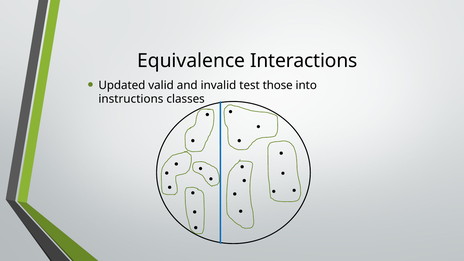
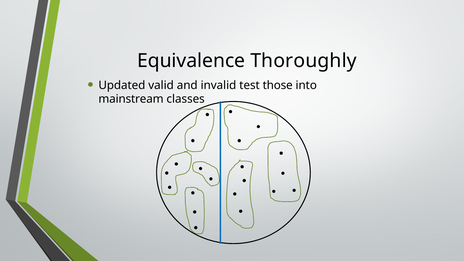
Interactions: Interactions -> Thoroughly (304, 61)
instructions: instructions -> mainstream (131, 99)
